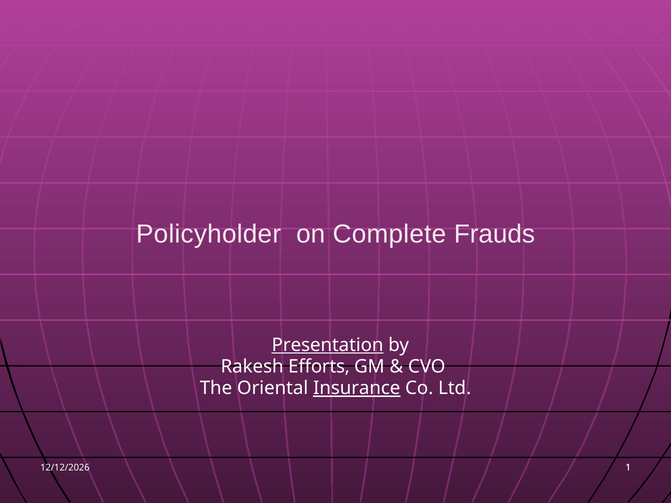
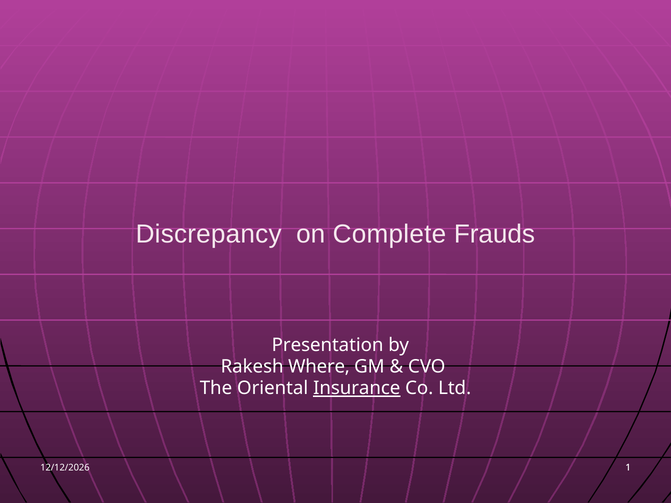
Policyholder: Policyholder -> Discrepancy (209, 234)
Presentation underline: present -> none (328, 345)
Efforts: Efforts -> Where (319, 367)
